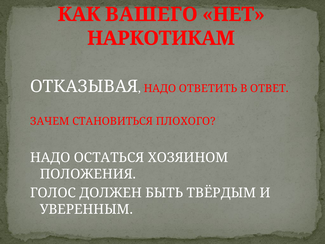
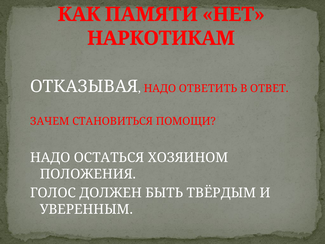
ВАШЕГО: ВАШЕГО -> ПАМЯТИ (151, 14)
ПЛОХОГО: ПЛОХОГО -> ПОМОЩИ (186, 121)
